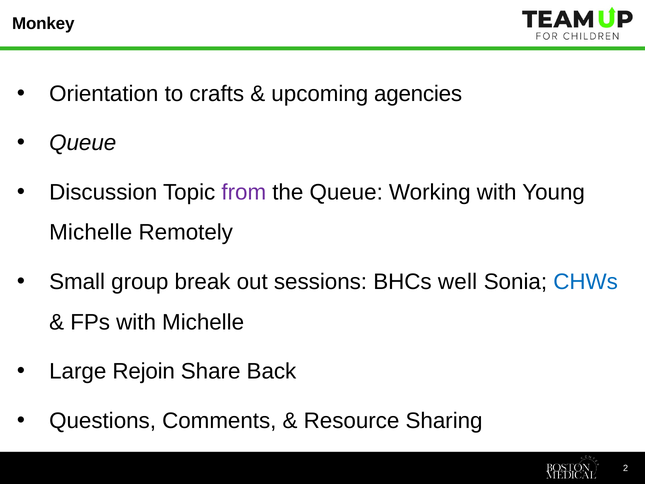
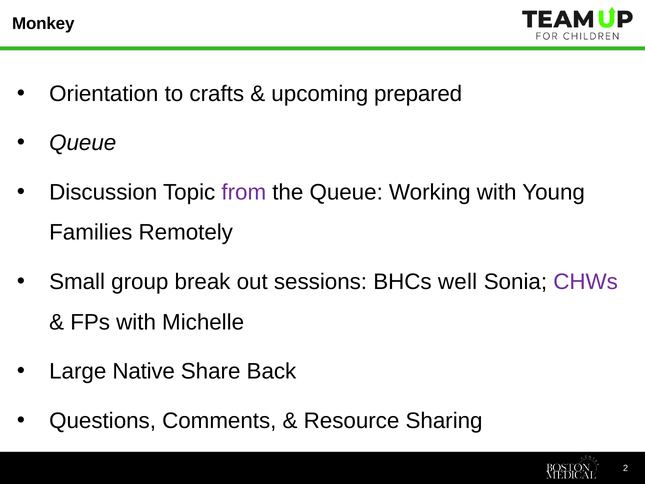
agencies: agencies -> prepared (418, 94)
Michelle: Michelle -> Families (91, 232)
CHWs colour: blue -> purple (586, 282)
Rejoin: Rejoin -> Native (144, 371)
